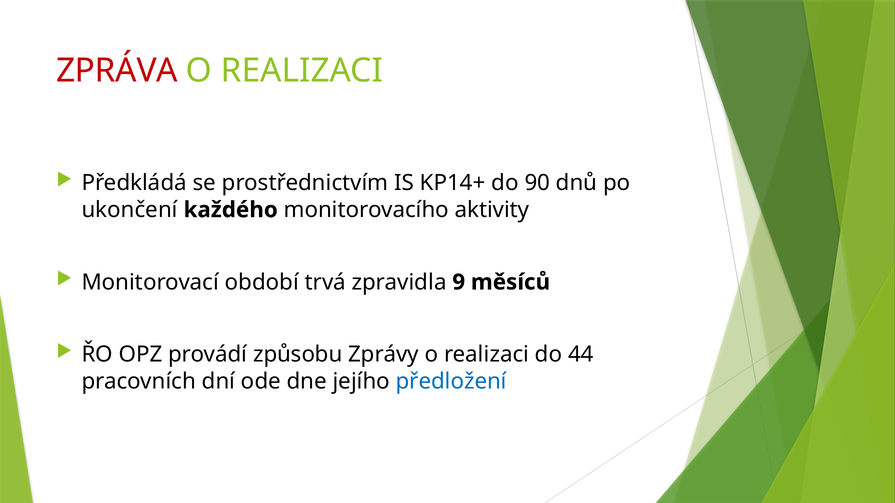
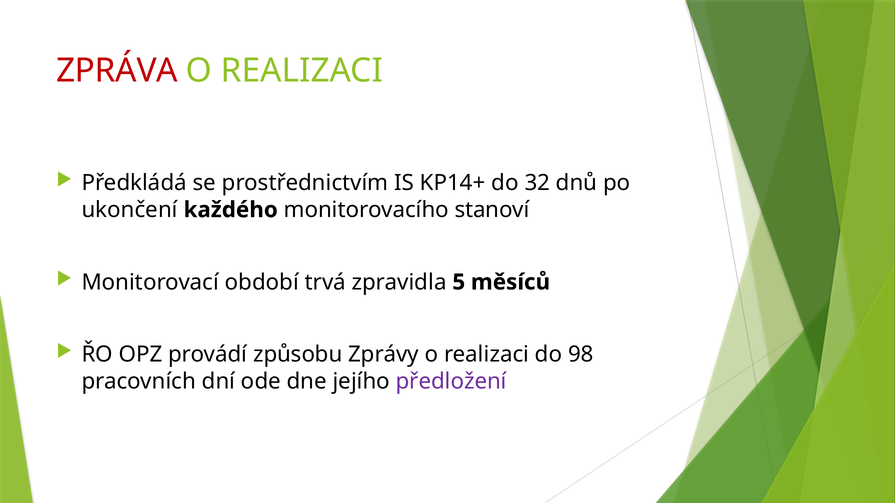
90: 90 -> 32 (537, 183)
aktivity: aktivity -> stanoví (492, 210)
9: 9 -> 5 (459, 282)
44: 44 -> 98 (581, 355)
předložení colour: blue -> purple (451, 382)
